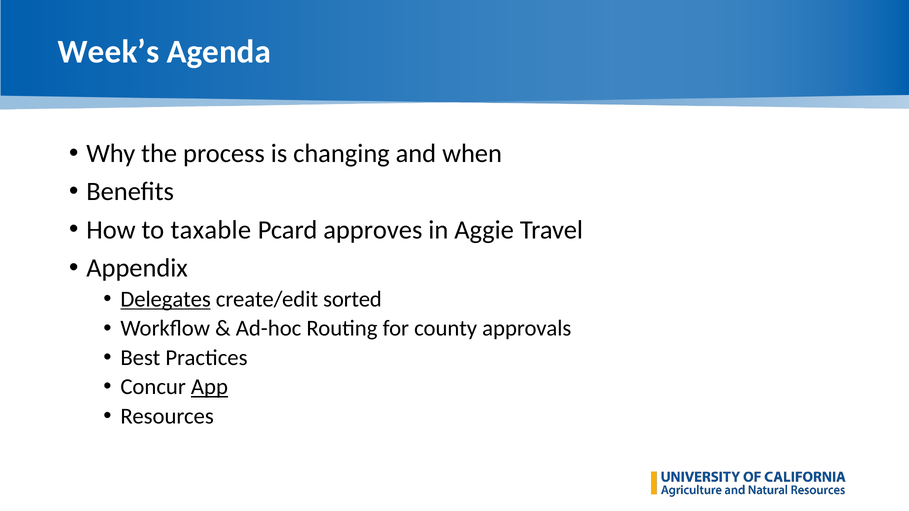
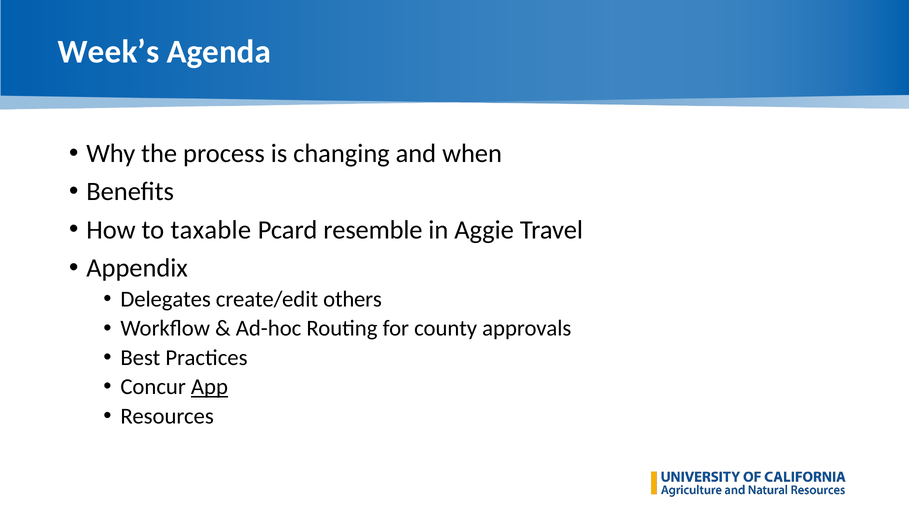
approves: approves -> resemble (373, 230)
Delegates underline: present -> none (166, 299)
sorted: sorted -> others (353, 299)
